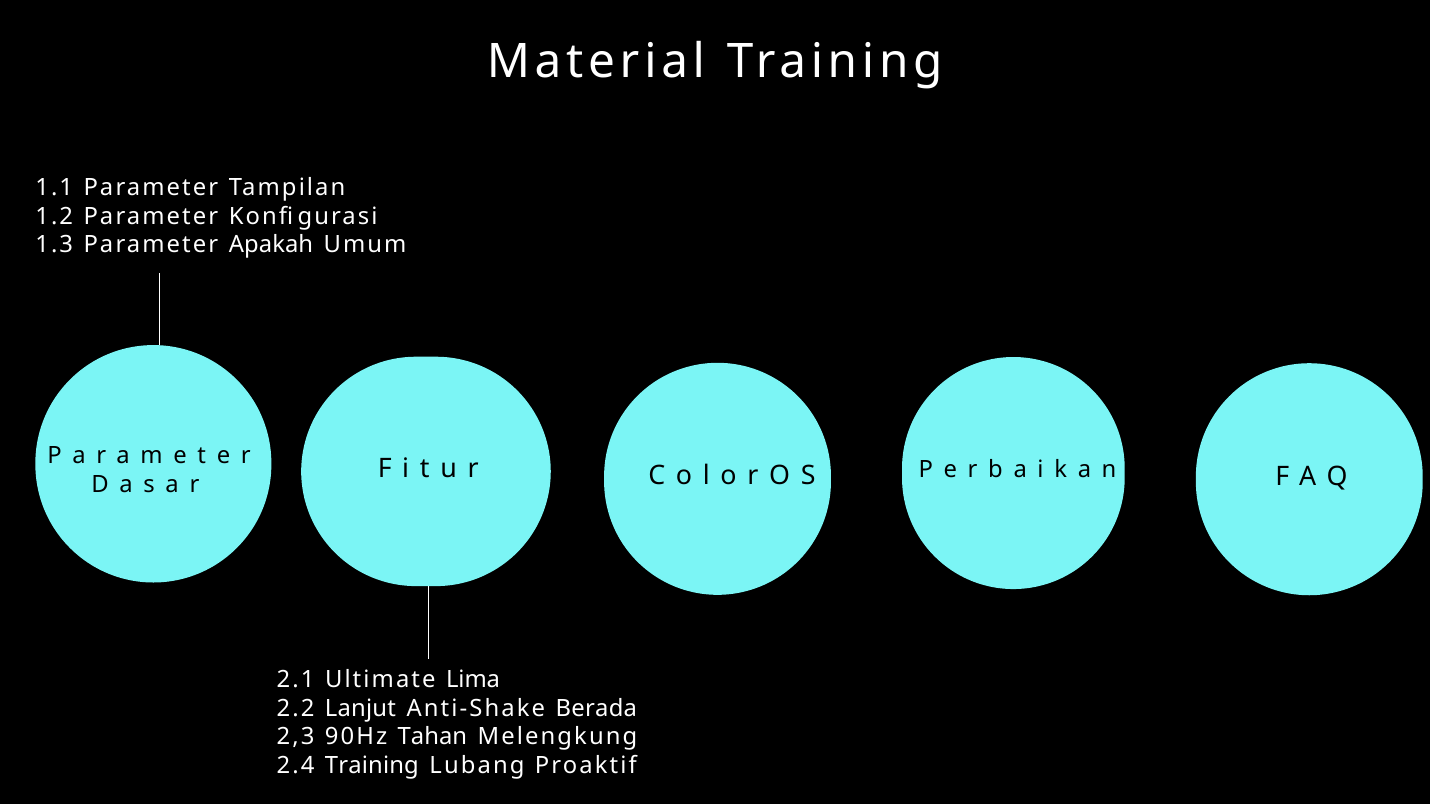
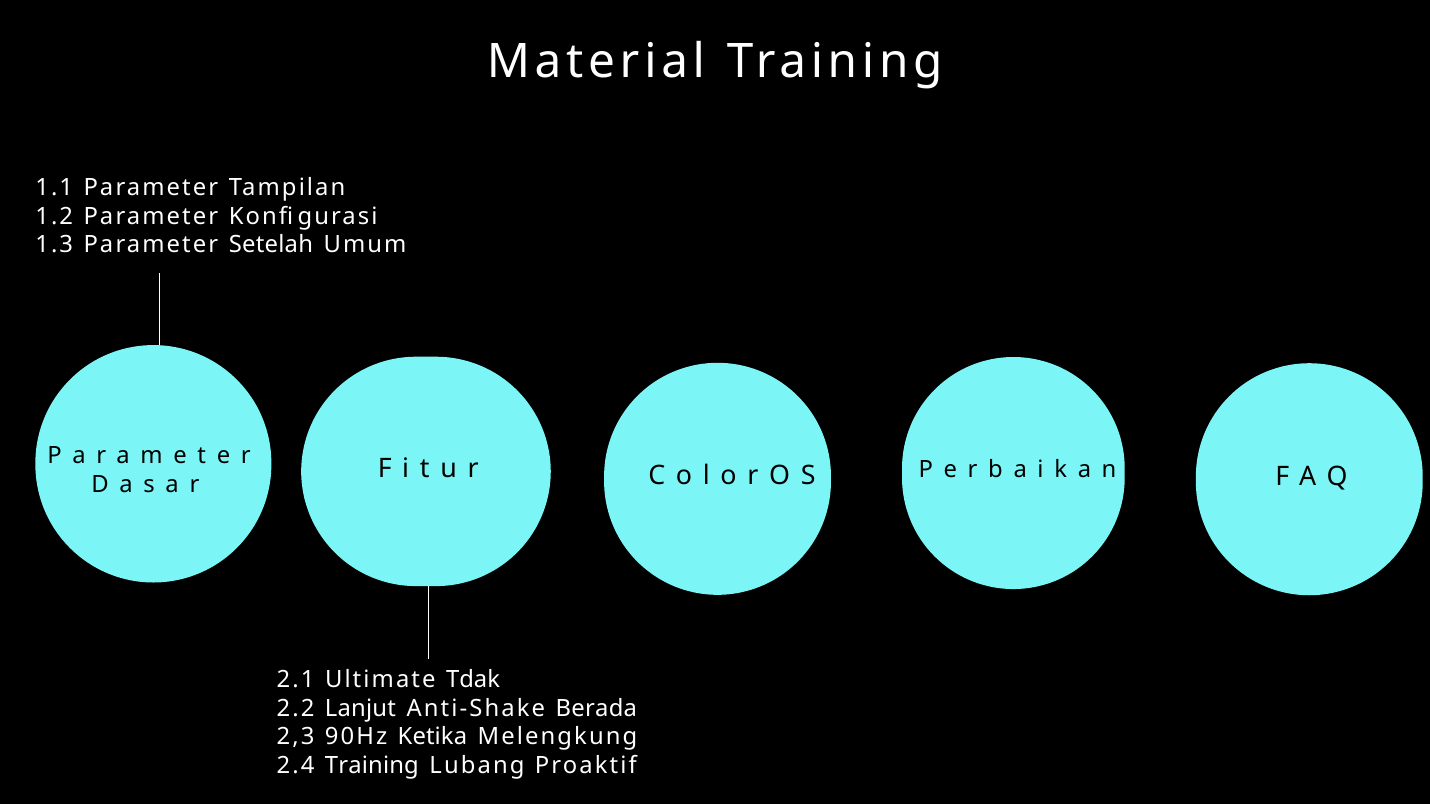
Apakah: Apakah -> Setelah (271, 245)
Lima: Lima -> Tdak (473, 680)
Tahan: Tahan -> Ketika (432, 737)
